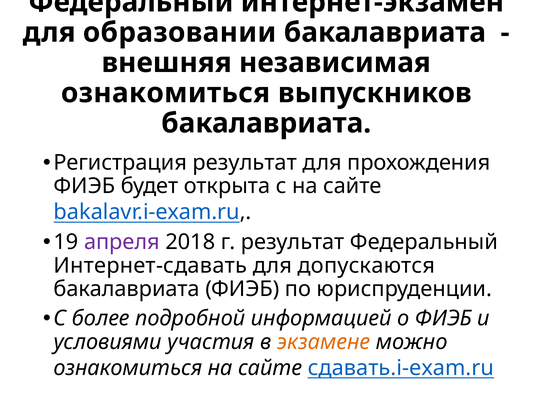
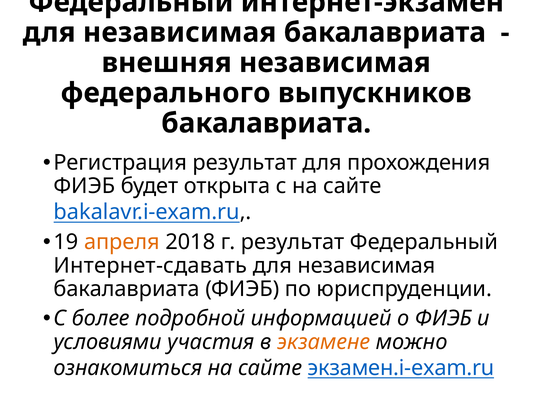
образовании: образовании -> независимая (180, 32)
ознакомиться: ознакомиться -> федерального (166, 93)
апреля colour: purple -> orange (122, 242)
допускаются: допускаются -> независимая (366, 266)
сдавать.i-exam.ru: сдавать.i-exam.ru -> экзамен.i-exam.ru (401, 368)
